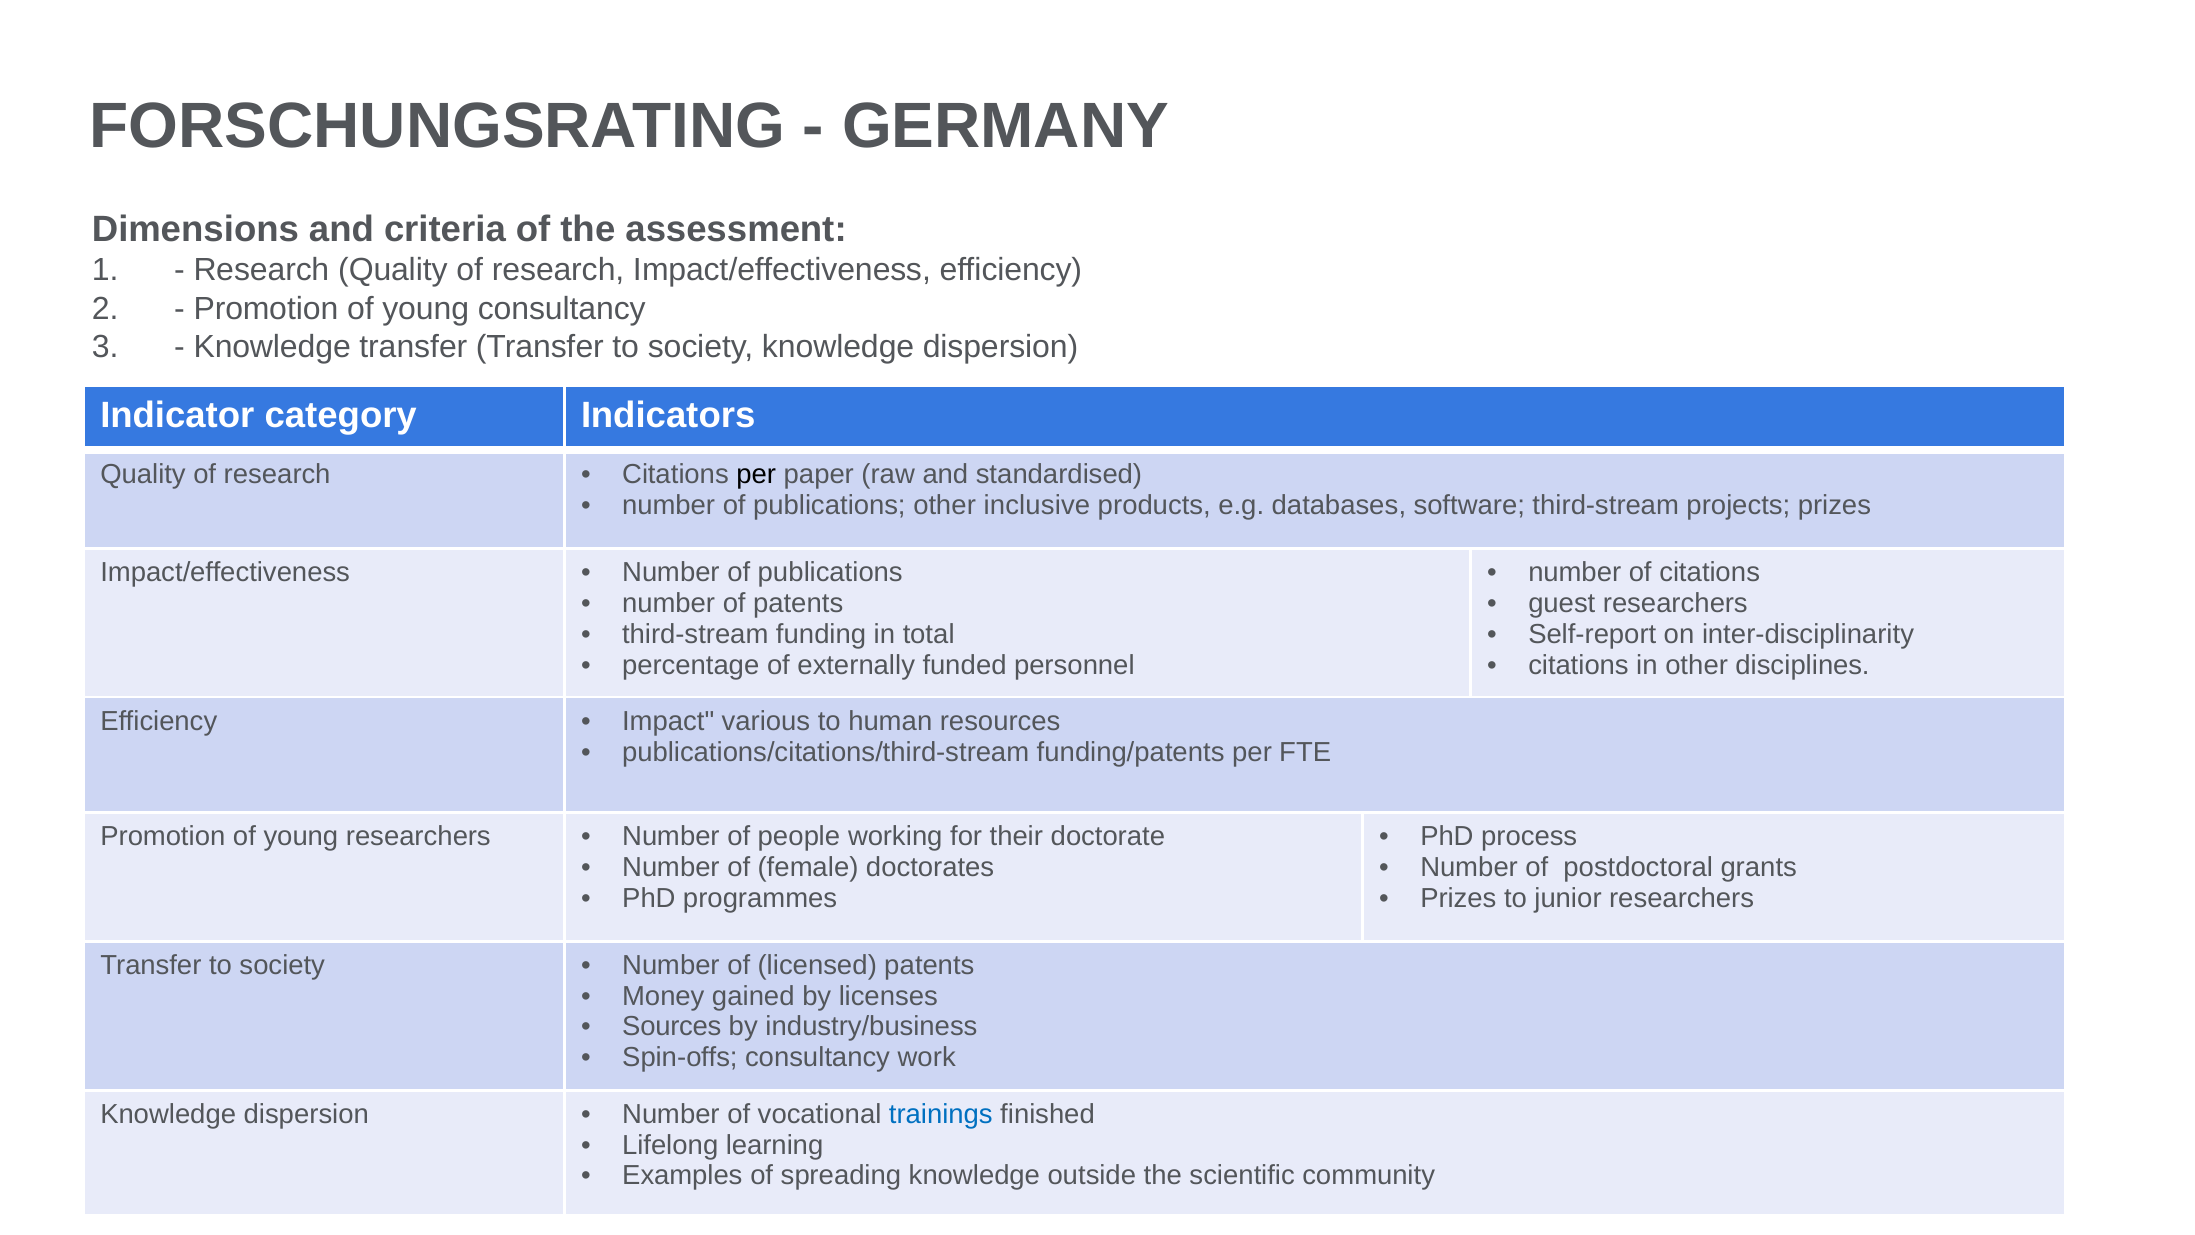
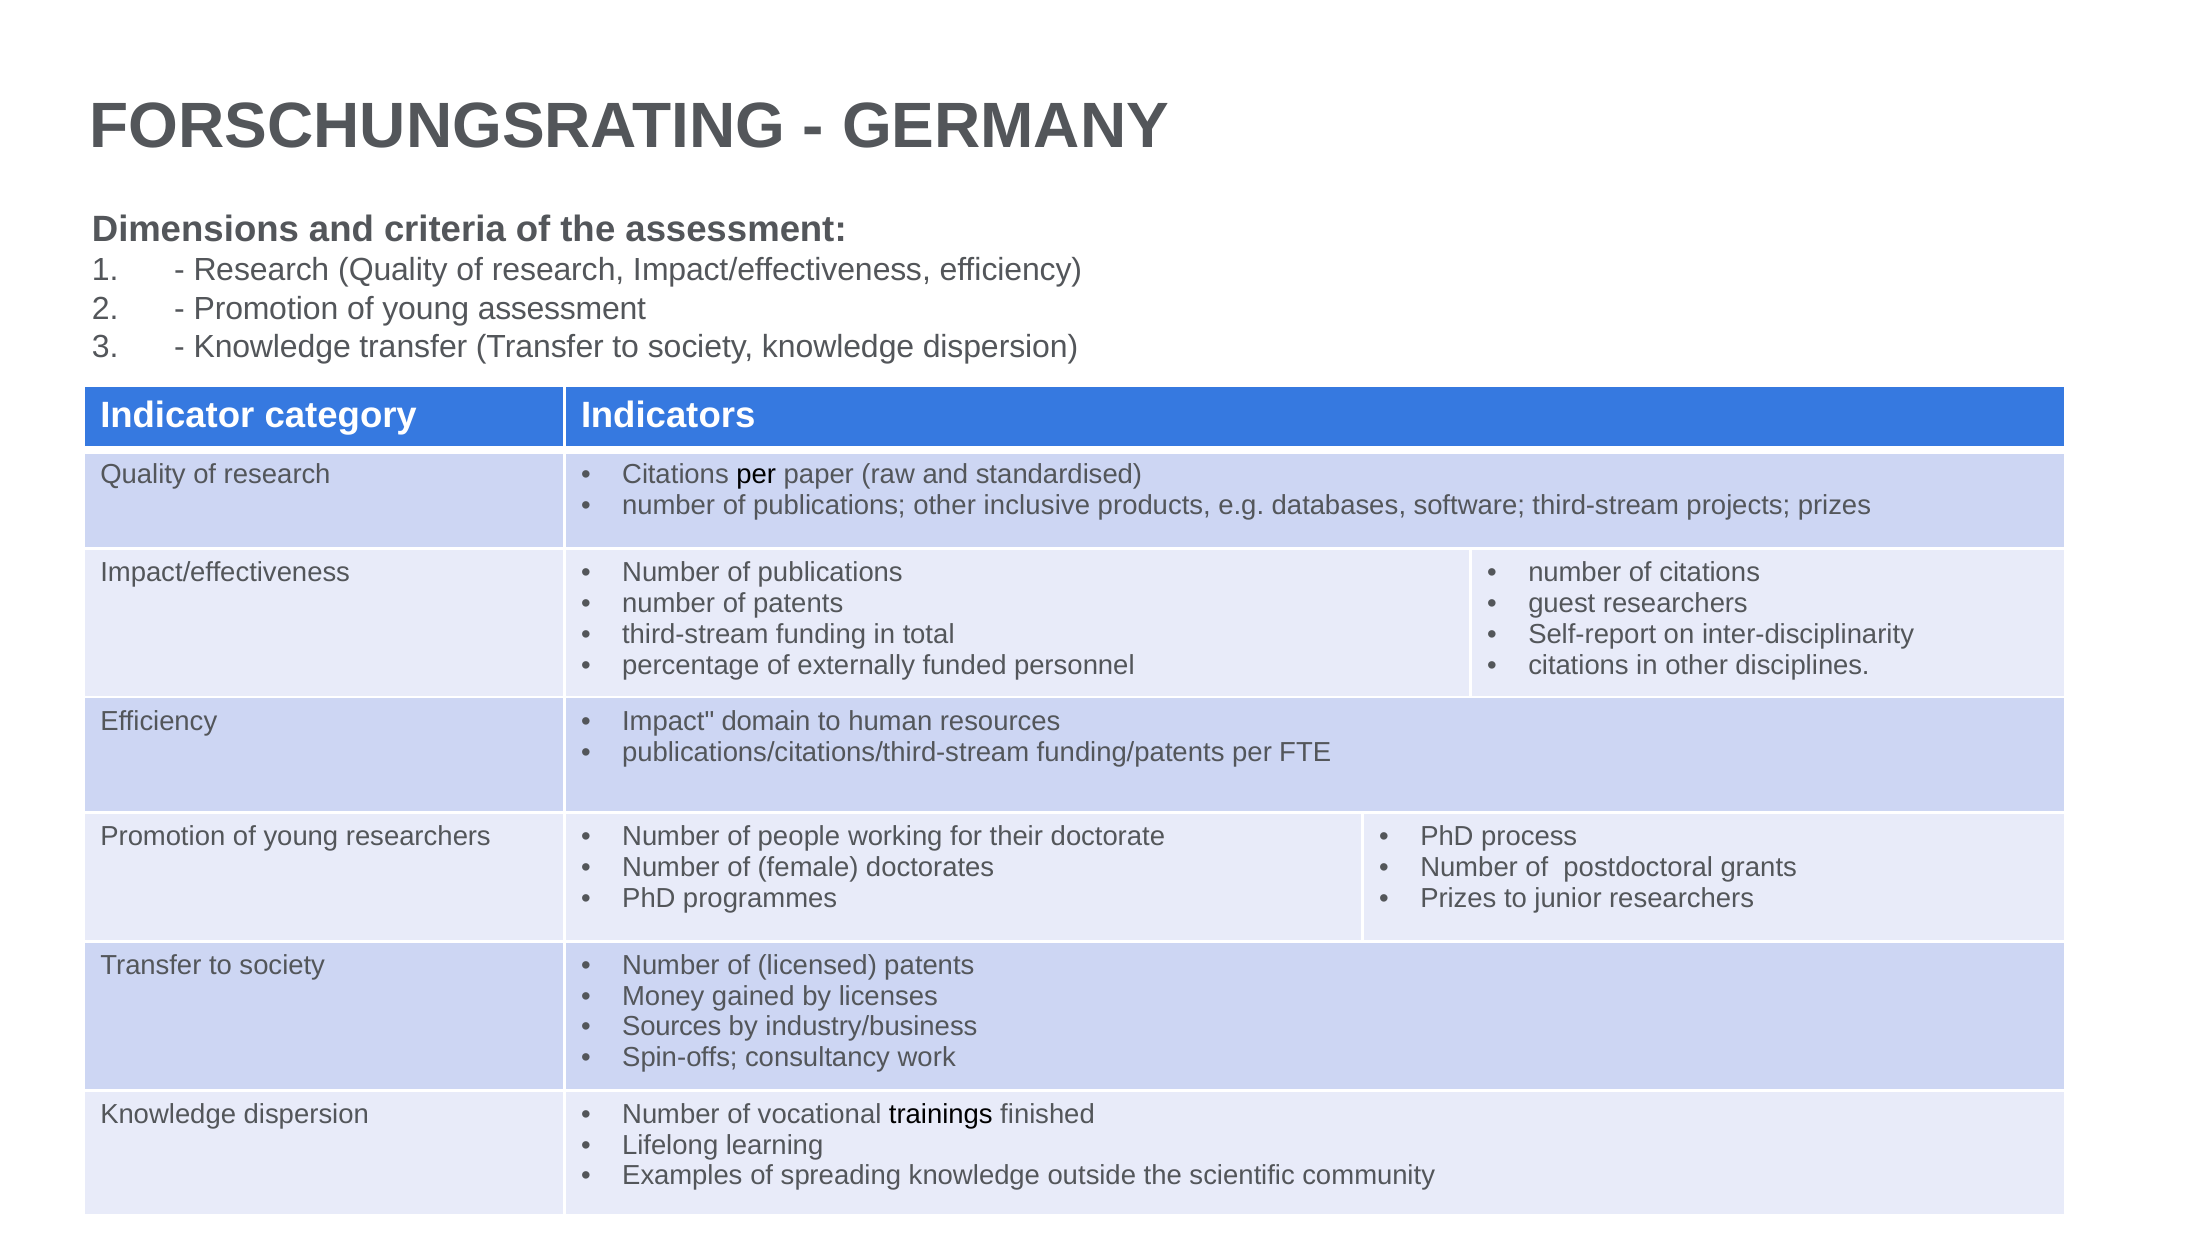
young consultancy: consultancy -> assessment (562, 309)
various: various -> domain (766, 721)
trainings colour: blue -> black (941, 1114)
